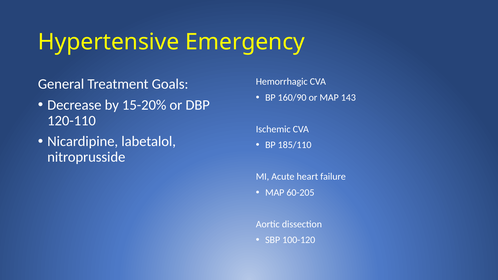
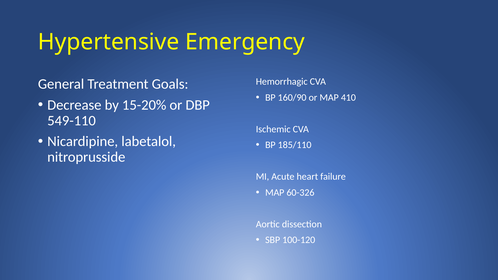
143: 143 -> 410 (348, 98)
120-110: 120-110 -> 549-110 (72, 121)
60-205: 60-205 -> 60-326 (300, 193)
